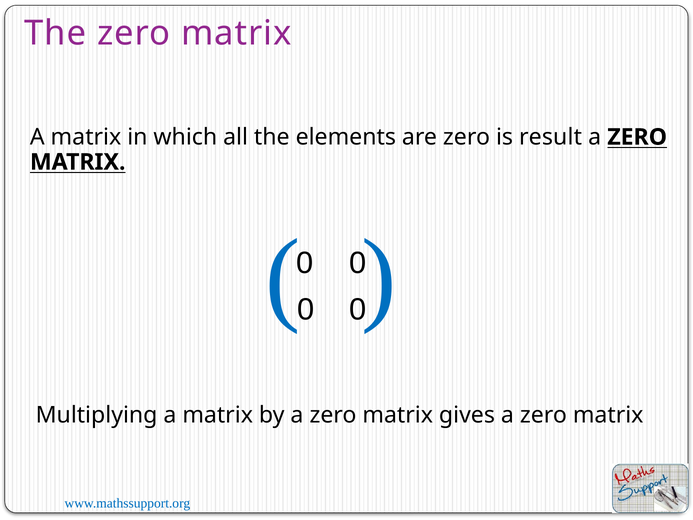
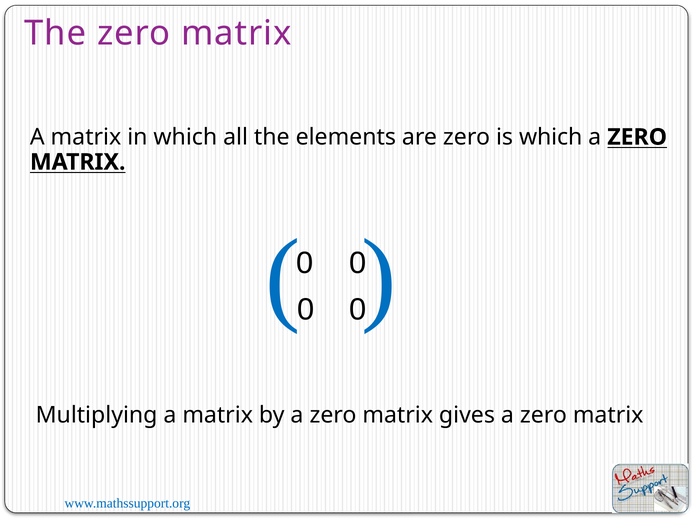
is result: result -> which (551, 137)
